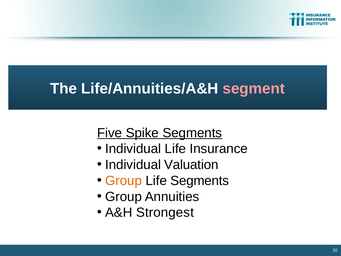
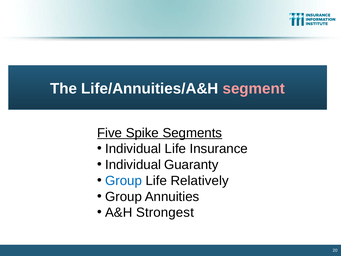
Valuation: Valuation -> Guaranty (191, 165)
Group colour: orange -> blue (124, 181)
Life Segments: Segments -> Relatively (200, 181)
